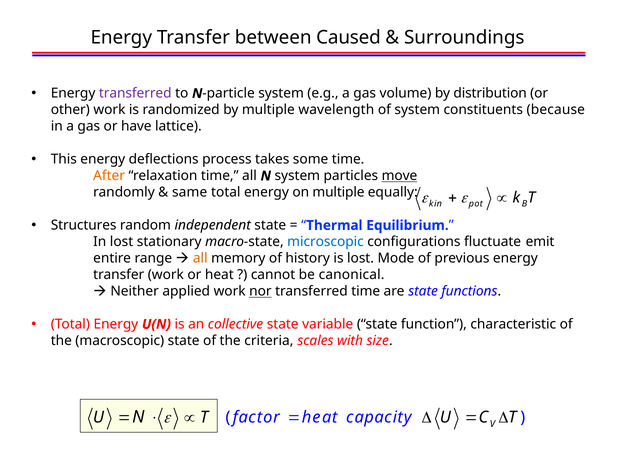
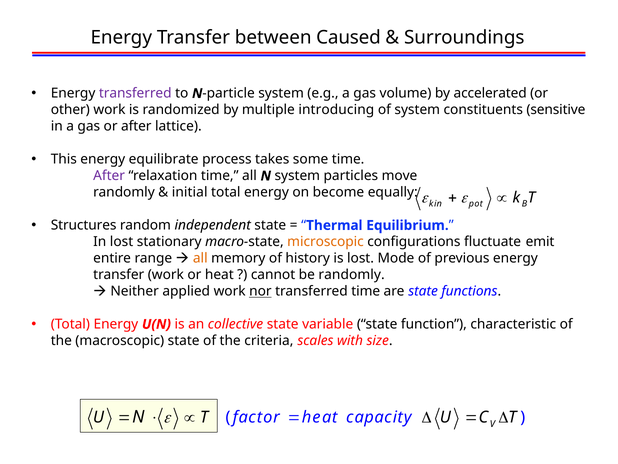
distribution: distribution -> accelerated (490, 93)
wavelength: wavelength -> introducing (336, 110)
because: because -> sensitive (556, 110)
or have: have -> after (136, 126)
deflections: deflections -> equilibrate (164, 159)
After colour: orange -> purple (109, 176)
move underline: present -> none (399, 176)
same: same -> initial (190, 192)
on multiple: multiple -> become (338, 192)
microscopic colour: blue -> orange (325, 242)
be canonical: canonical -> randomly (352, 275)
